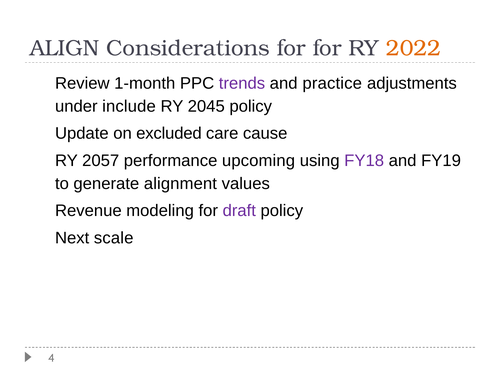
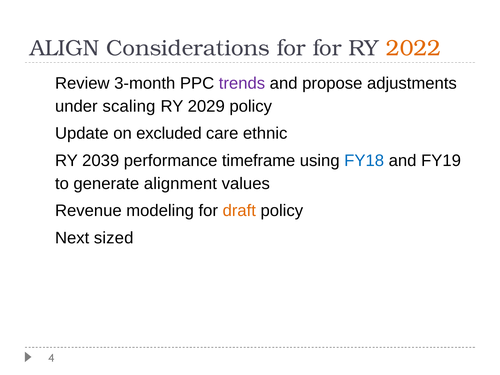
1-month: 1-month -> 3-month (145, 83)
practice: practice -> propose (332, 83)
include: include -> scaling (129, 106)
2045: 2045 -> 2029 (206, 106)
cause: cause -> ethnic (265, 133)
2057: 2057 -> 2039 (101, 161)
upcoming: upcoming -> timeframe (259, 161)
FY18 colour: purple -> blue (364, 161)
draft colour: purple -> orange (239, 211)
scale: scale -> sized (114, 238)
